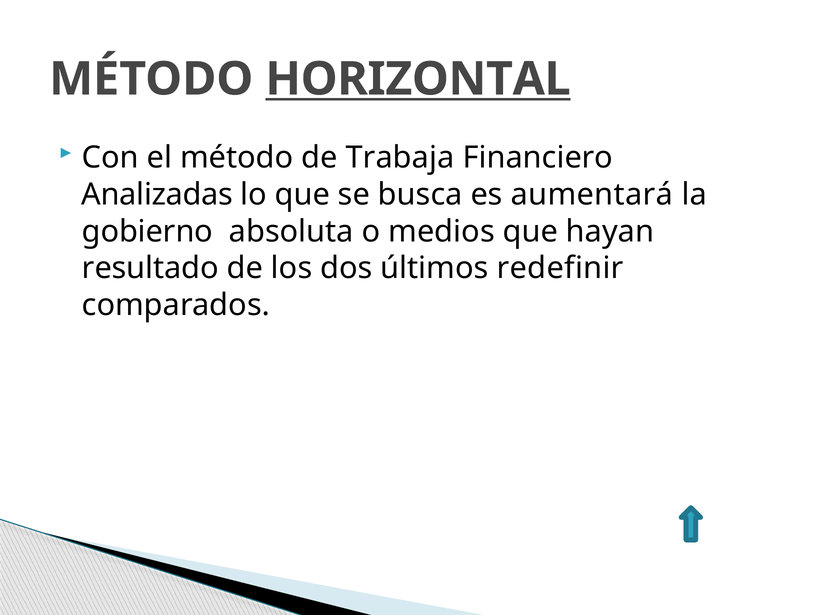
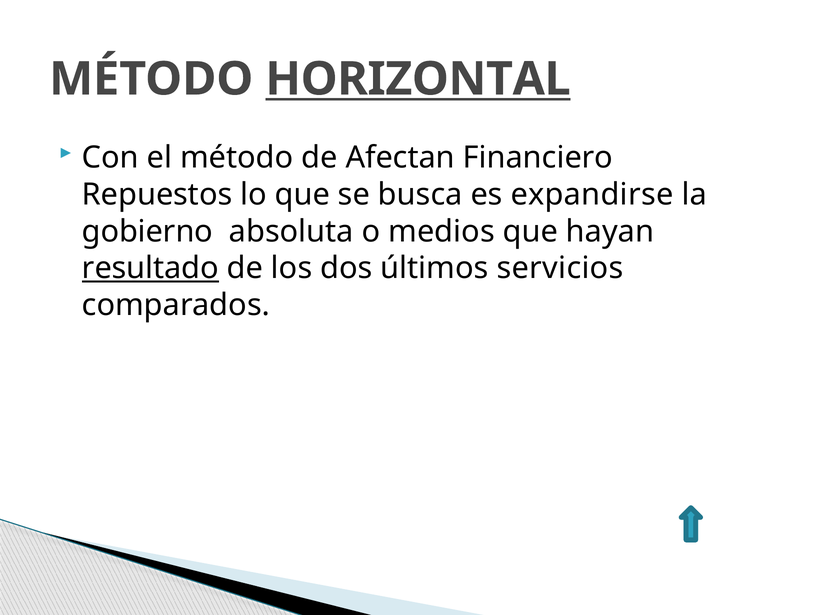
Trabaja: Trabaja -> Afectan (400, 157)
Analizadas: Analizadas -> Repuestos (157, 194)
aumentará: aumentará -> expandirse (592, 194)
resultado underline: none -> present (150, 268)
redefinir: redefinir -> servicios (560, 268)
